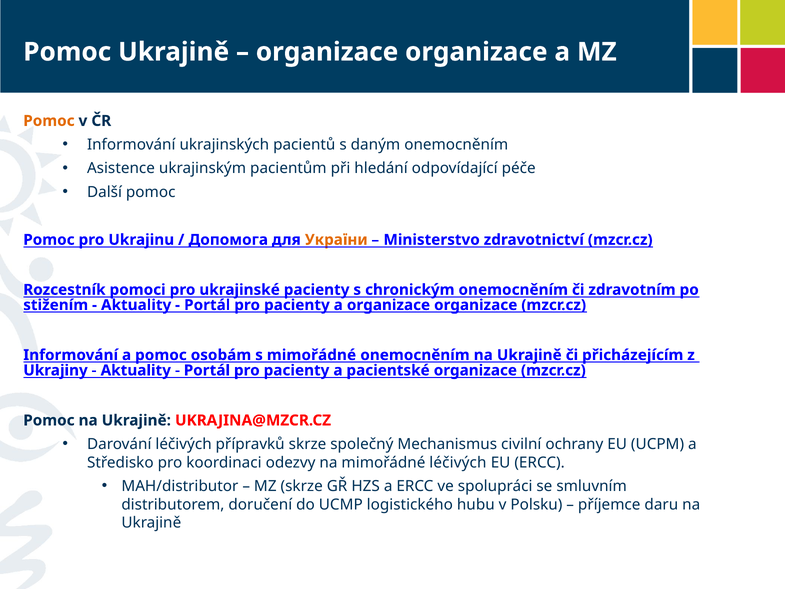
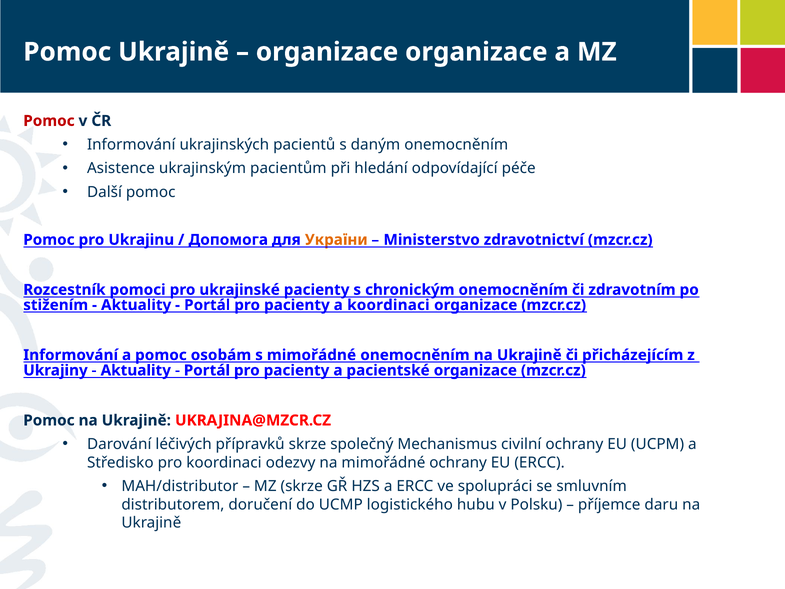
Pomoc colour: orange -> red (49, 121)
a organizace: organizace -> koordinaci (388, 305)
mimořádné léčivých: léčivých -> ochrany (458, 462)
